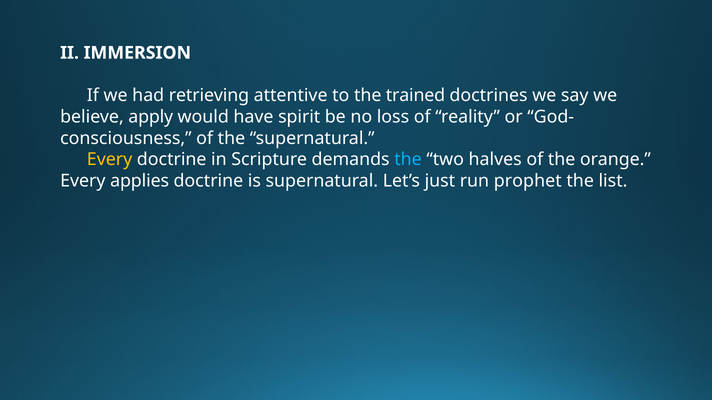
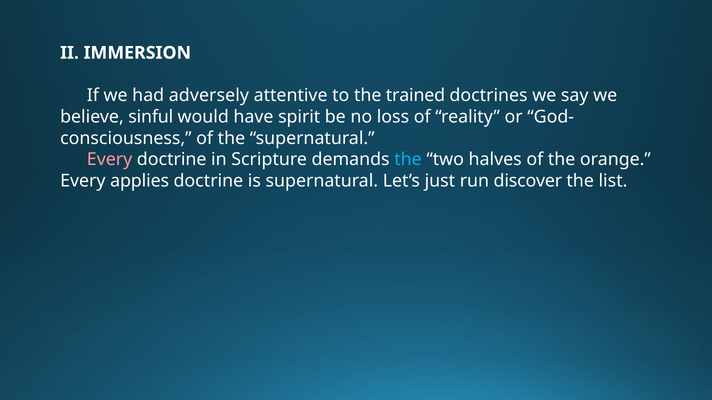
retrieving: retrieving -> adversely (209, 96)
apply: apply -> sinful (151, 117)
Every colour: yellow -> pink (110, 160)
prophet: prophet -> discover (528, 181)
